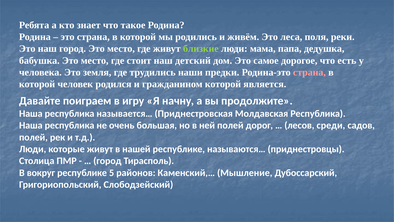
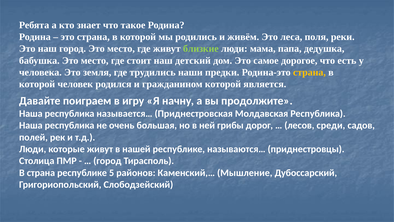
страна colour: pink -> yellow (309, 72)
ней полей: полей -> грибы (230, 125)
В вокруг: вокруг -> страна (41, 173)
